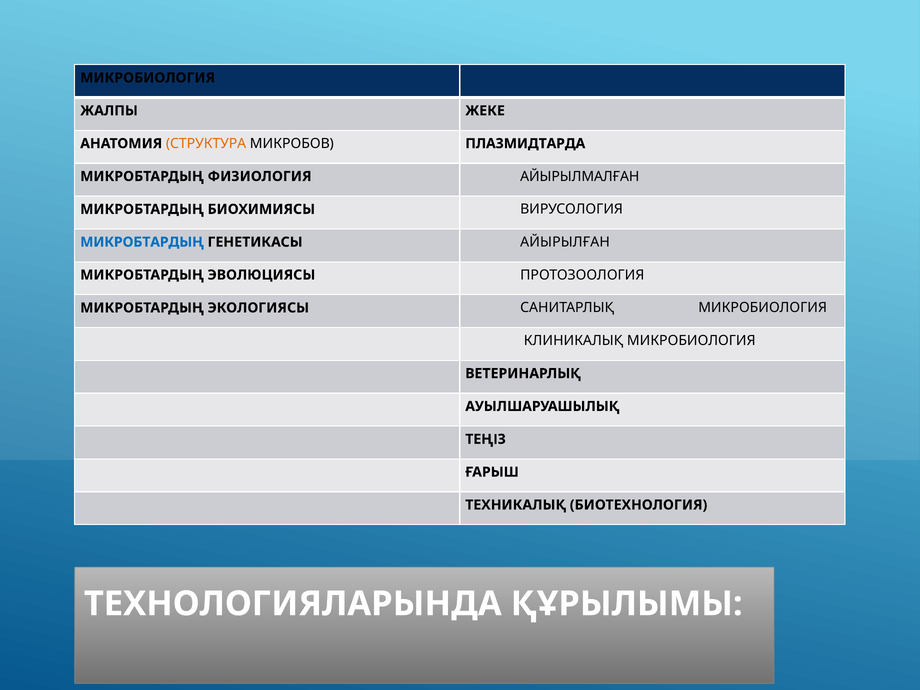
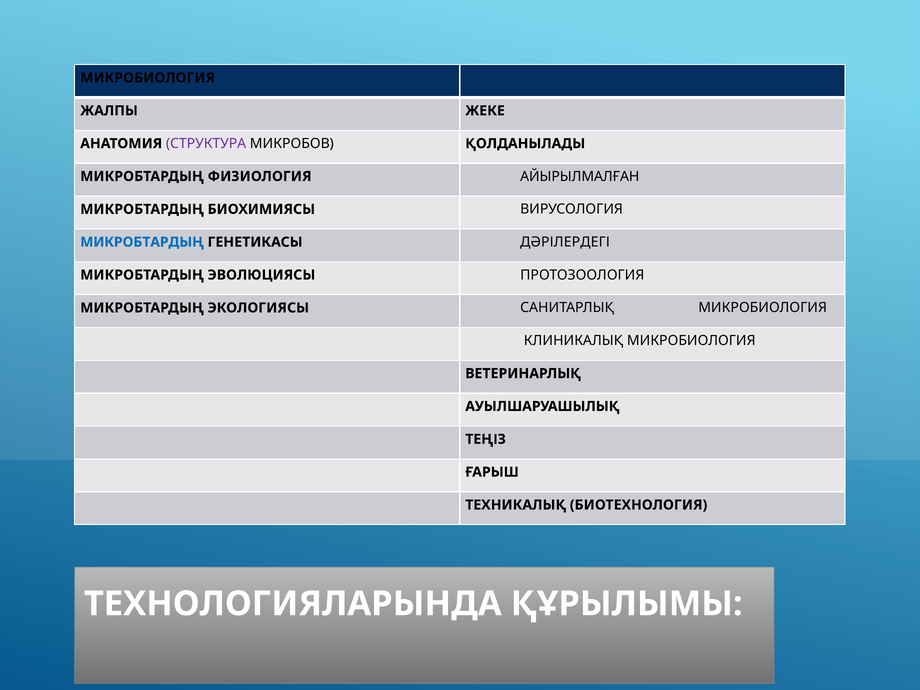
СТРУКТУРА colour: orange -> purple (206, 144)
ПЛАЗМИДТАРДА: ПЛАЗМИДТАРДА -> ҚОЛДАНЫЛАДЫ (525, 144)
АЙЫРЫЛҒАН: АЙЫРЫЛҒАН -> ДӘРІЛЕРДЕГІ (565, 242)
